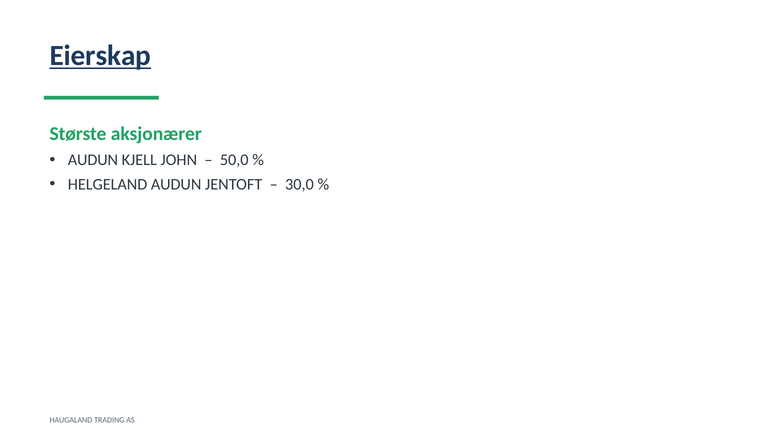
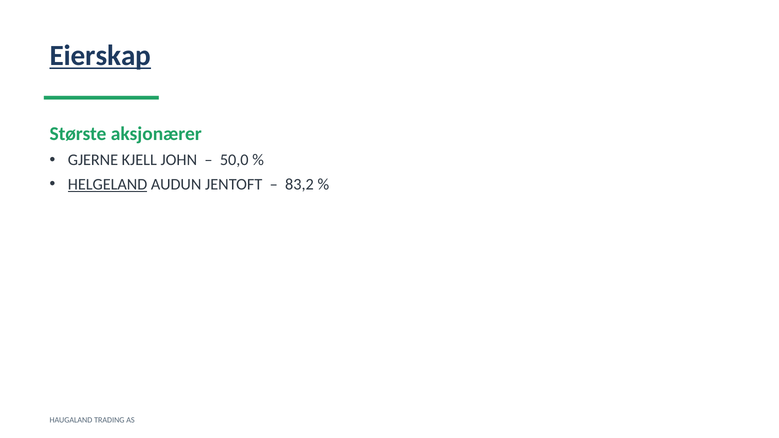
AUDUN: AUDUN -> GJERNE (93, 160)
HELGELAND underline: none -> present (108, 185)
30,0: 30,0 -> 83,2 (299, 185)
